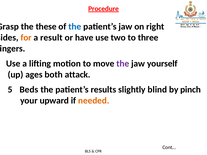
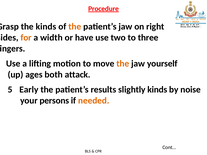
the these: these -> kinds (46, 27)
the colour: blue -> orange (75, 27)
result: result -> width (51, 38)
the colour: purple -> orange (123, 64)
Beds: Beds -> Early (29, 90)
slightly blind: blind -> kinds (157, 90)
pinch: pinch -> noise (191, 90)
upward: upward -> persons (54, 101)
